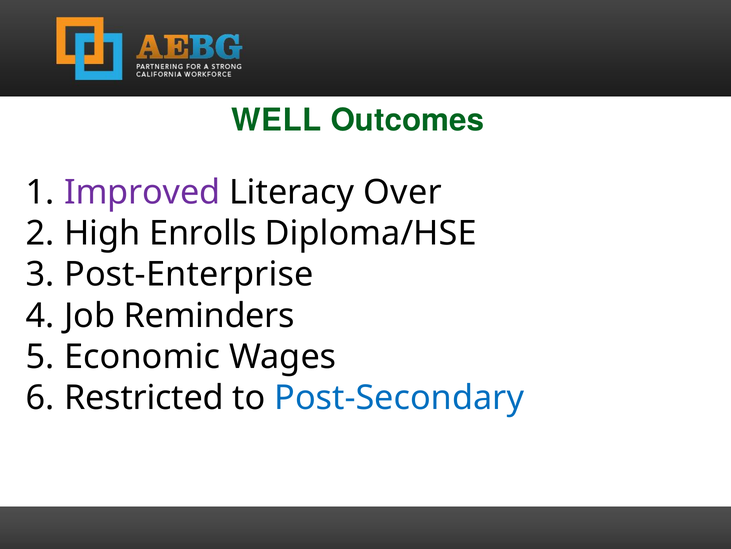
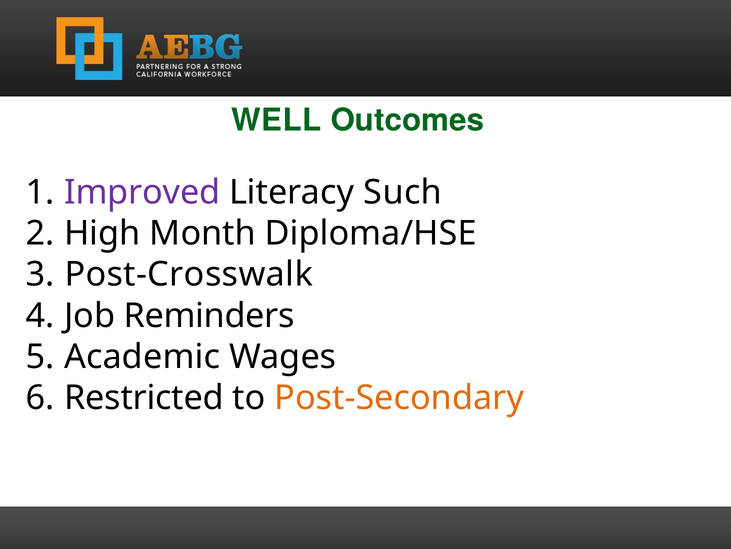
Over: Over -> Such (403, 192)
Enrolls: Enrolls -> Month (203, 233)
Post-Enterprise: Post-Enterprise -> Post-Crosswalk (189, 274)
Economic: Economic -> Academic (142, 357)
Post-Secondary colour: blue -> orange (399, 398)
